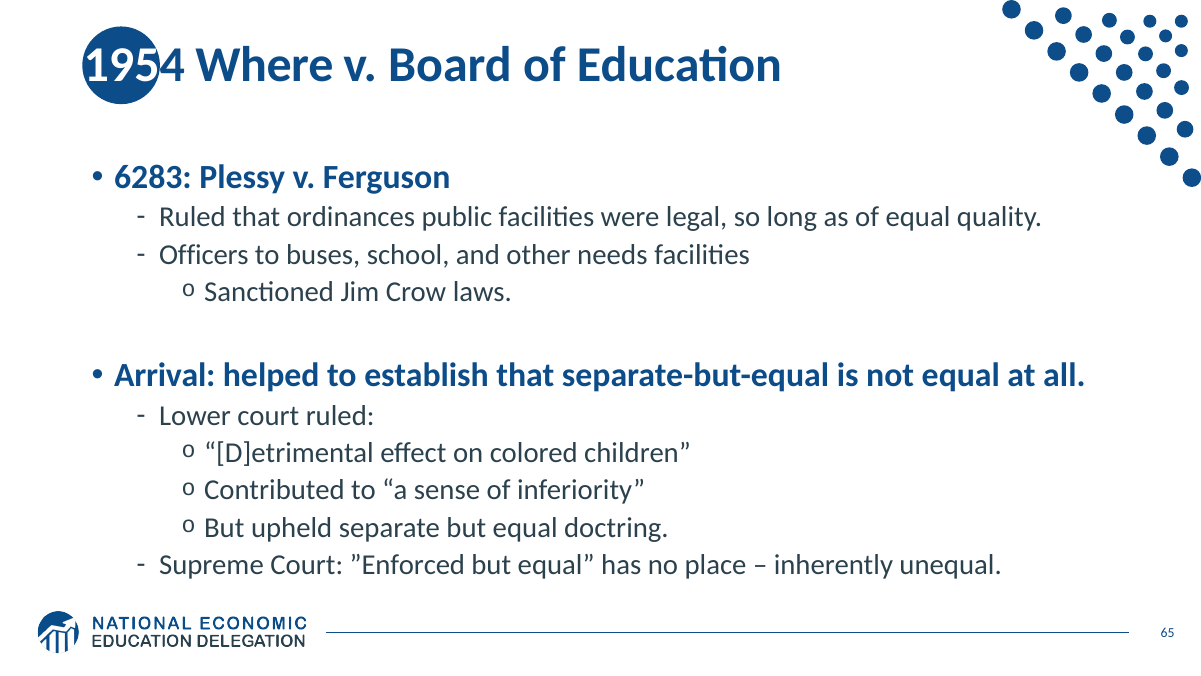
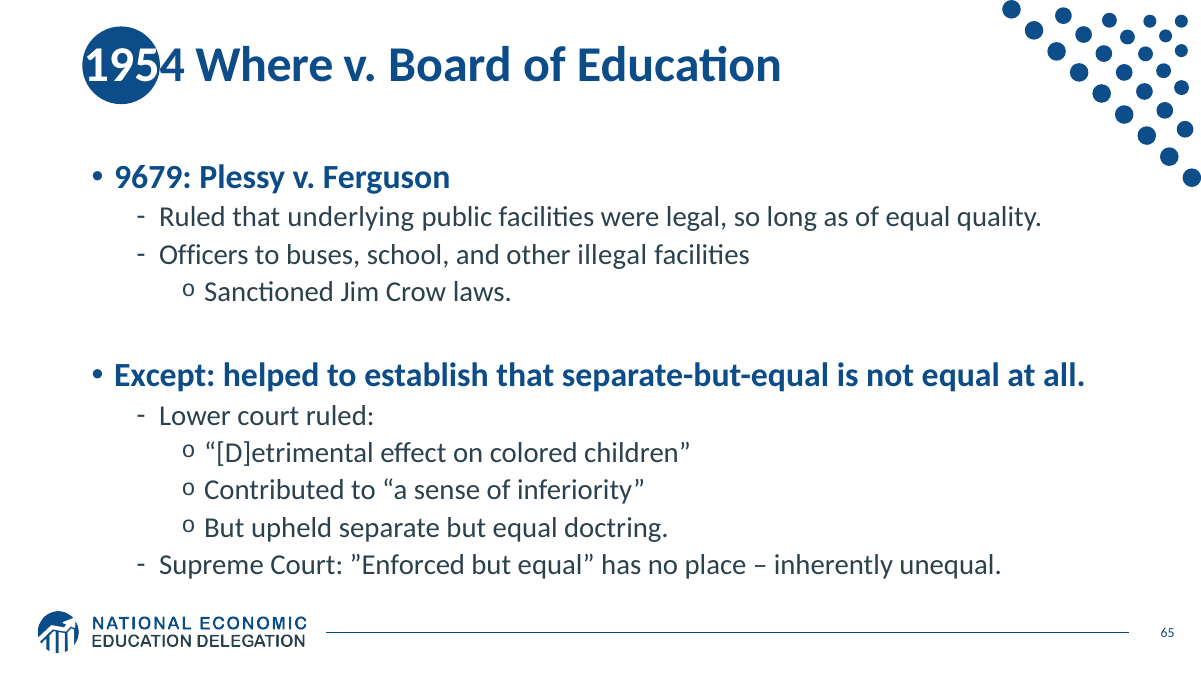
6283: 6283 -> 9679 (153, 177)
ordinances: ordinances -> underlying (351, 217)
needs: needs -> illegal (612, 255)
Arrival: Arrival -> Except (165, 375)
